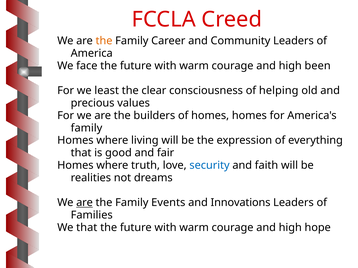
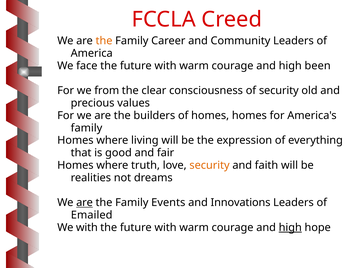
least: least -> from (107, 91)
of helping: helping -> security (279, 91)
security colour: blue -> orange (210, 166)
Families: Families -> Emailed (92, 215)
We that: that -> with (87, 228)
high underline: none -> present (290, 228)
